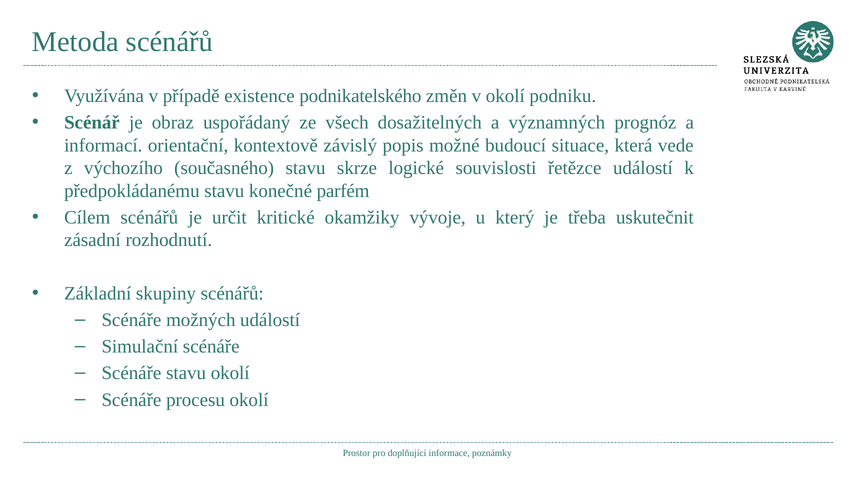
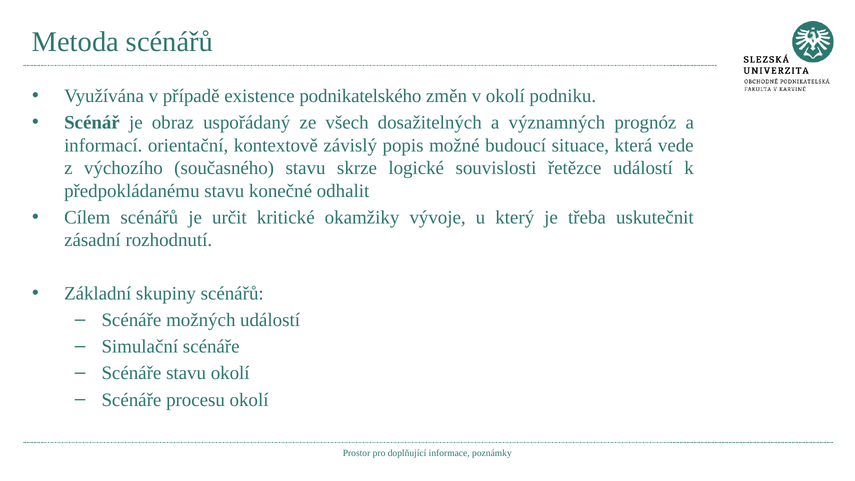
parfém: parfém -> odhalit (343, 191)
